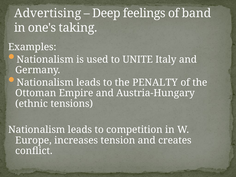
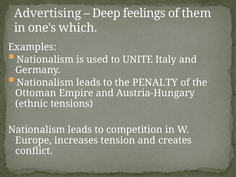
band: band -> them (197, 13)
taking: taking -> which (78, 28)
